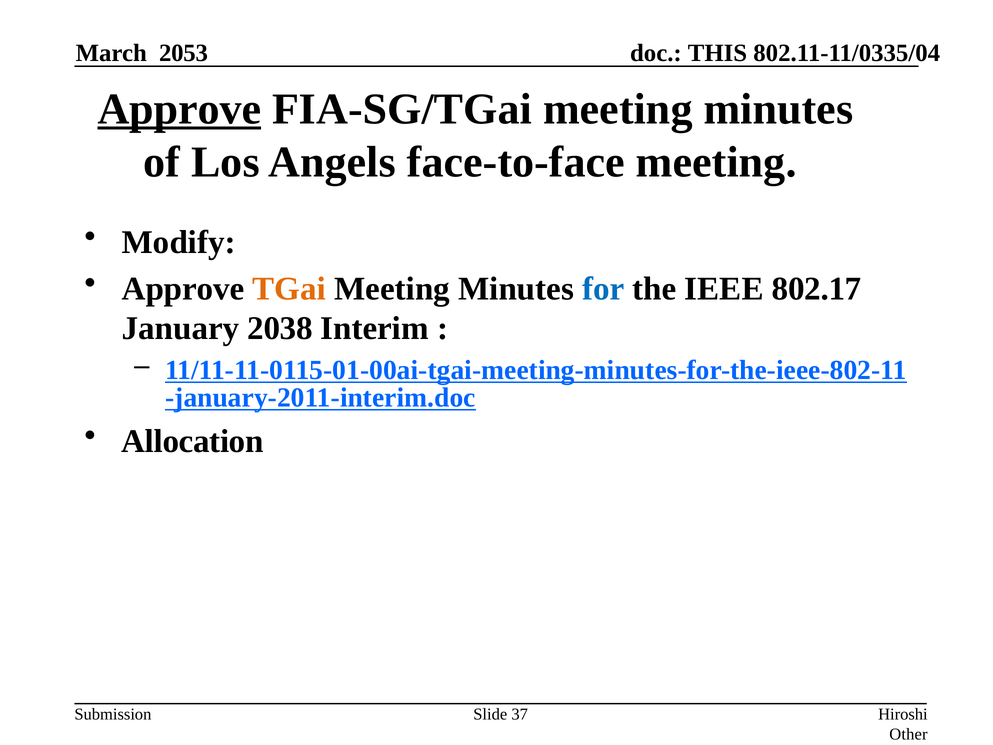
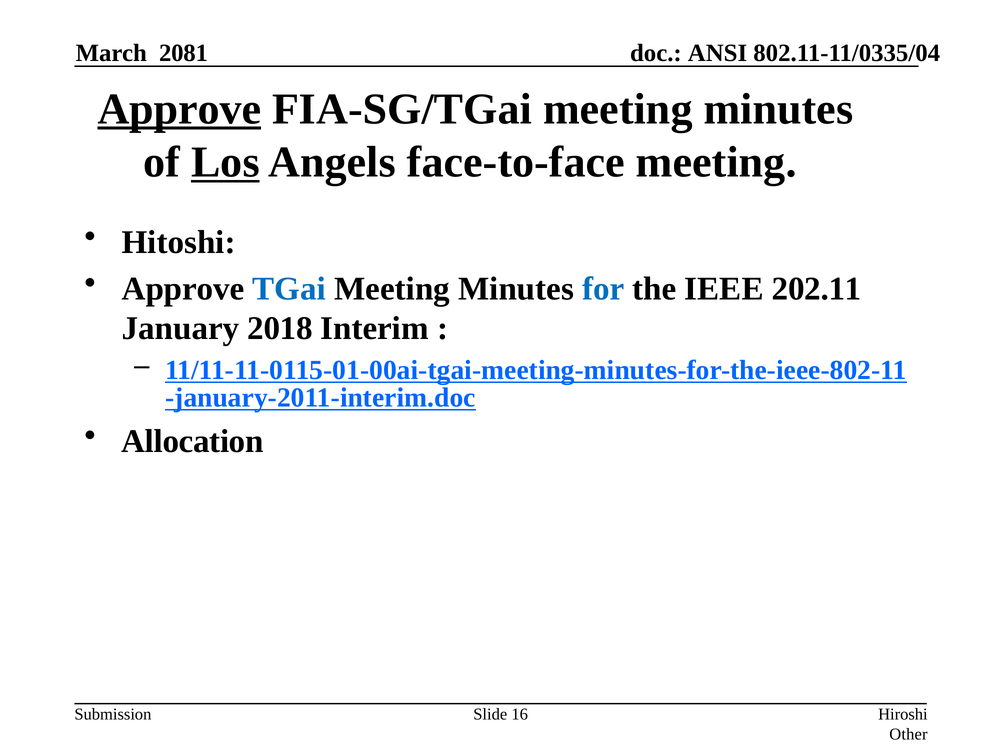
2053: 2053 -> 2081 (183, 53)
THIS: THIS -> ANSI (717, 53)
Los underline: none -> present (225, 162)
Modify: Modify -> Hitoshi (179, 242)
TGai colour: orange -> blue (289, 289)
802.17: 802.17 -> 202.11 (817, 289)
2038: 2038 -> 2018 (280, 328)
37: 37 -> 16 (520, 714)
